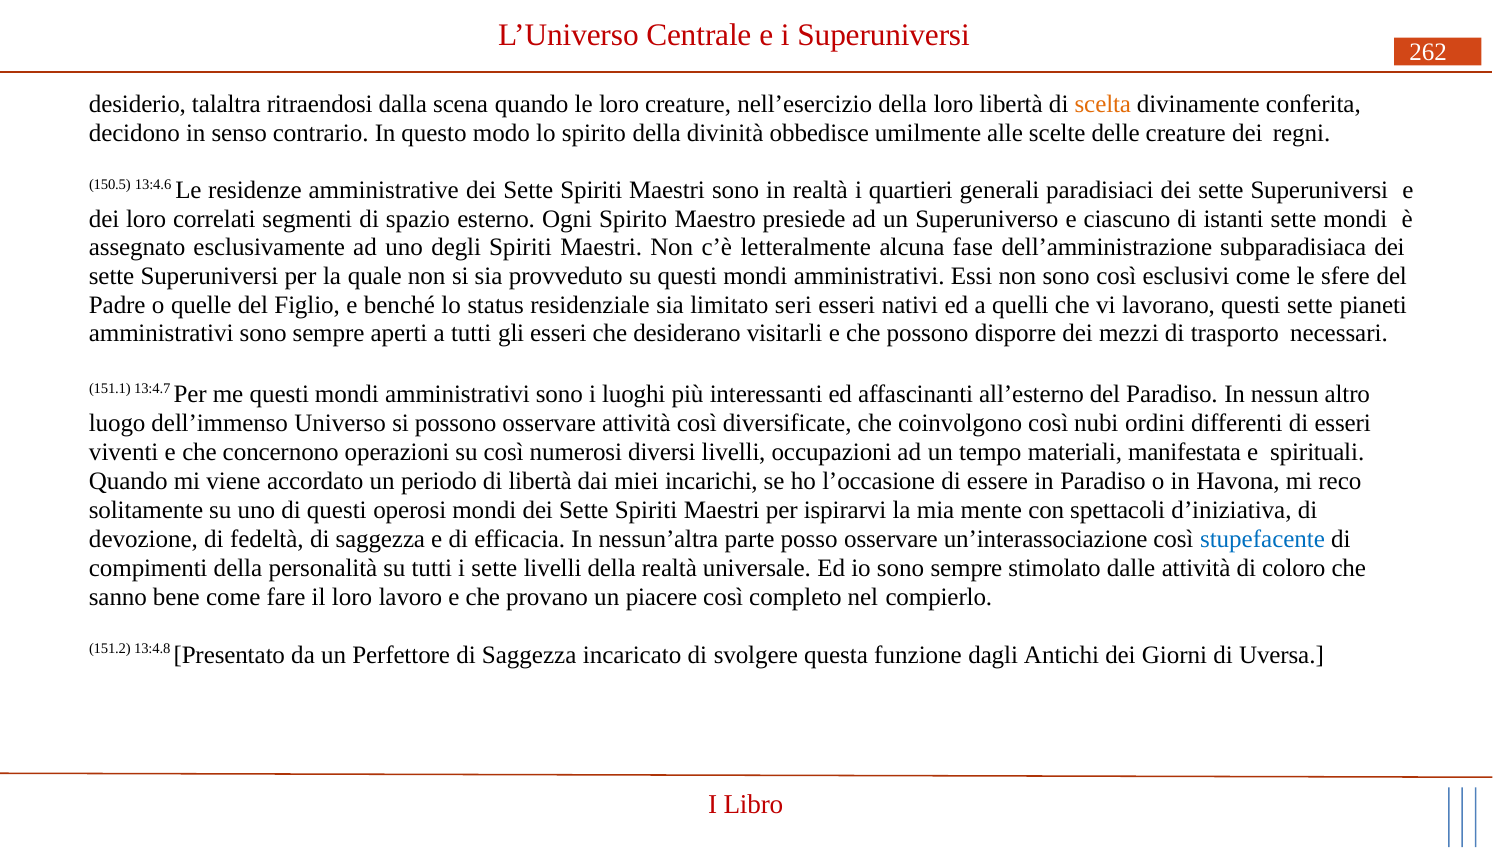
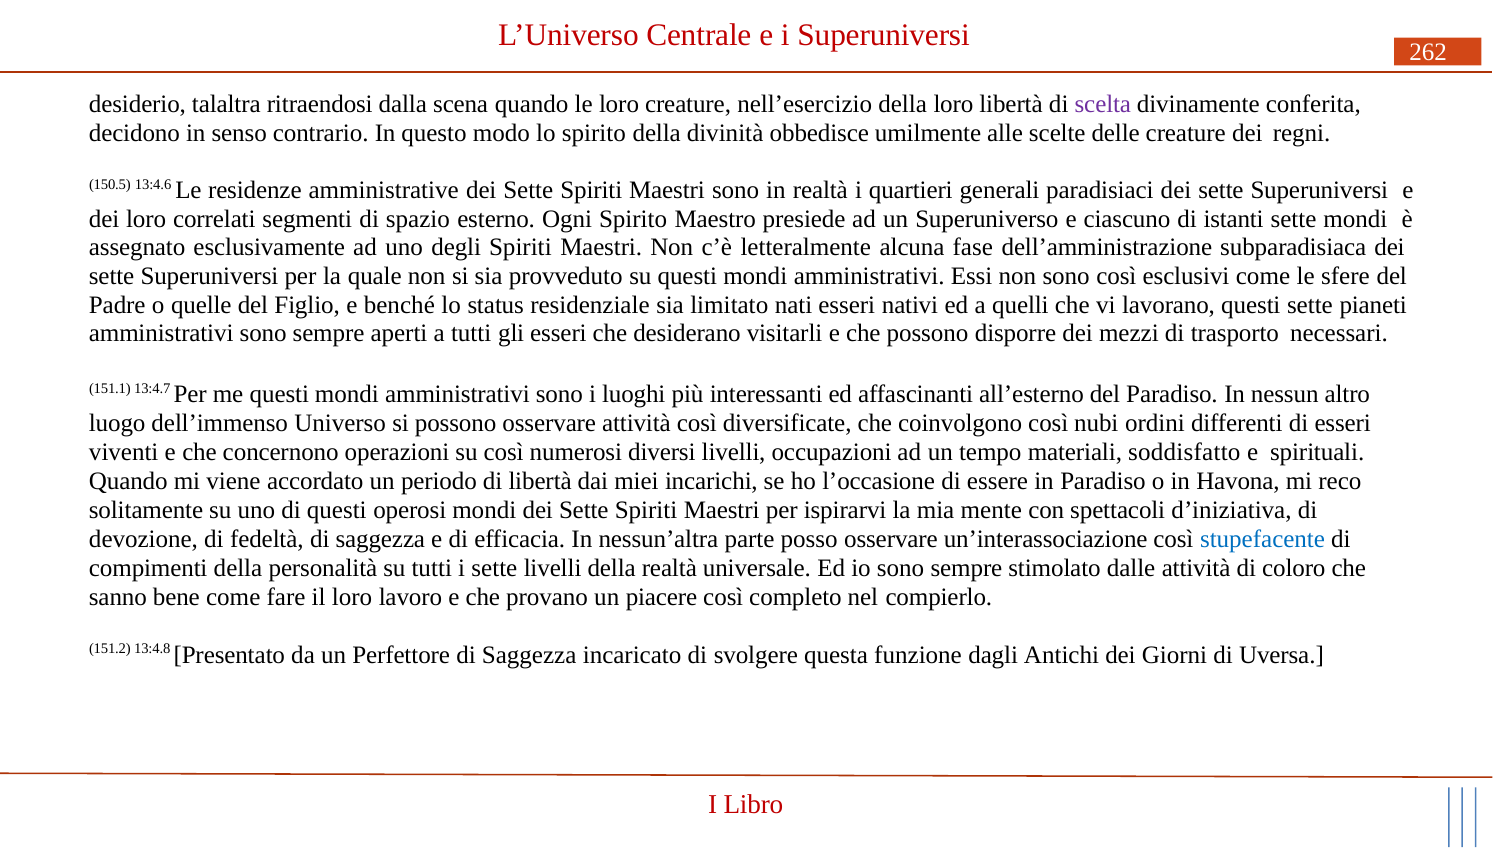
scelta colour: orange -> purple (1103, 104)
seri: seri -> nati (794, 305)
manifestata: manifestata -> soddisfatto (1184, 452)
